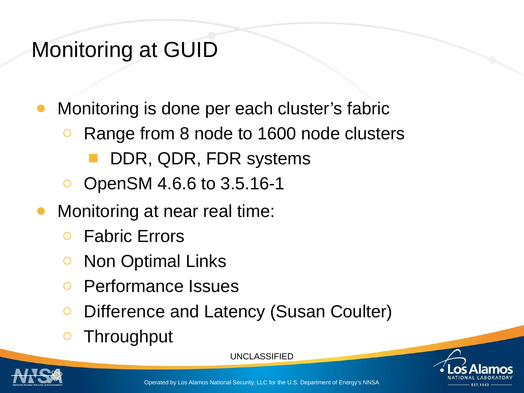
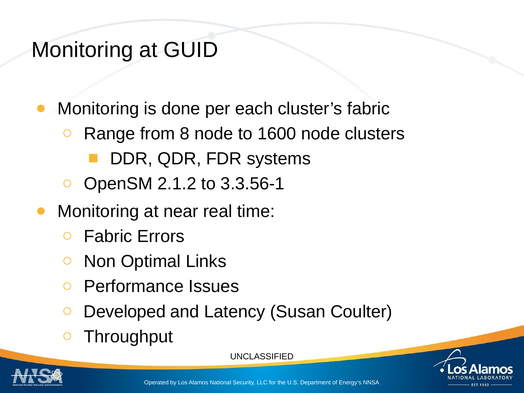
4.6.6: 4.6.6 -> 2.1.2 (177, 184)
3.5.16-1: 3.5.16-1 -> 3.3.56-1 (253, 184)
Difference: Difference -> Developed (125, 312)
